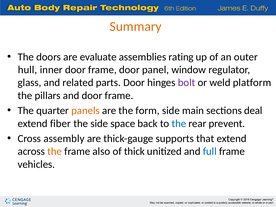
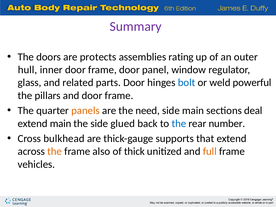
Summary colour: orange -> purple (136, 26)
evaluate: evaluate -> protects (98, 57)
bolt colour: purple -> blue (187, 83)
platform: platform -> powerful (252, 83)
form: form -> need (148, 111)
extend fiber: fiber -> main (61, 123)
space: space -> glued (123, 123)
prevent: prevent -> number (227, 123)
assembly: assembly -> bulkhead (64, 138)
full colour: blue -> orange (210, 151)
